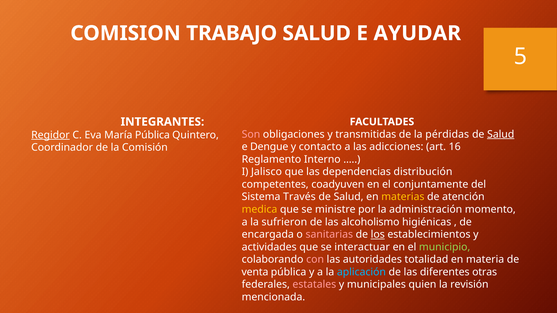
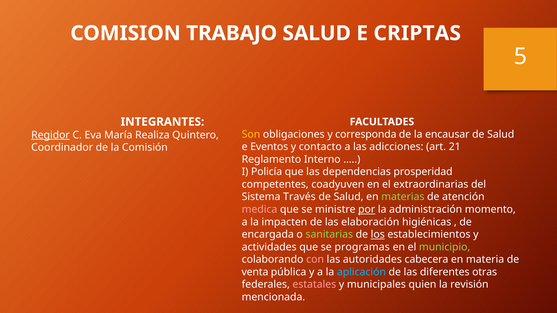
AYUDAR: AYUDAR -> CRIPTAS (417, 33)
Son colour: pink -> yellow (251, 134)
transmitidas: transmitidas -> corresponda (366, 134)
pérdidas: pérdidas -> encausar (447, 134)
Salud underline: present -> none (501, 134)
María Pública: Pública -> Realiza (152, 135)
Dengue: Dengue -> Eventos (269, 147)
16: 16 -> 21 (455, 147)
Jalisco: Jalisco -> Policía (267, 172)
distribución: distribución -> prosperidad (423, 172)
conjuntamente: conjuntamente -> extraordinarias (431, 185)
materias colour: yellow -> light green (403, 197)
medica colour: yellow -> pink (260, 210)
por underline: none -> present (367, 210)
sufrieron: sufrieron -> impacten (284, 222)
alcoholismo: alcoholismo -> elaboración (370, 222)
sanitarias colour: pink -> light green (329, 235)
interactuar: interactuar -> programas (362, 247)
totalidad: totalidad -> cabecera (426, 260)
